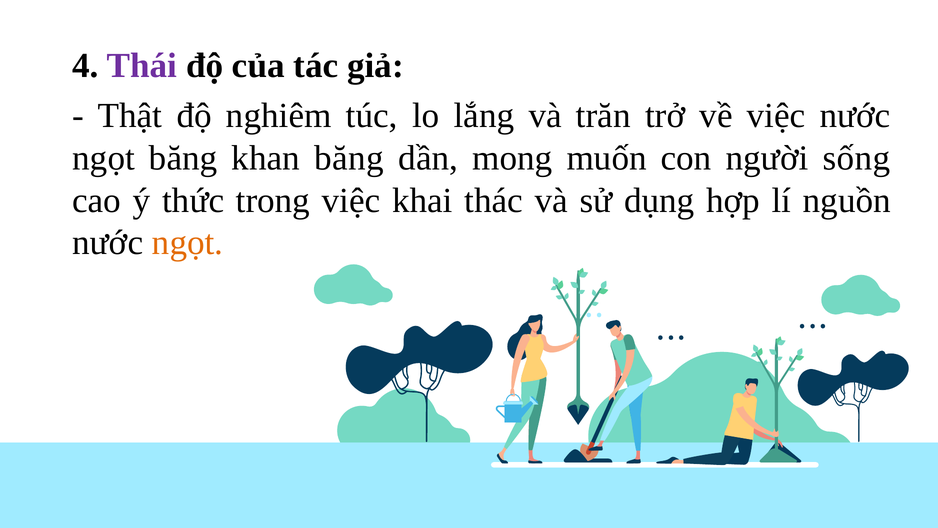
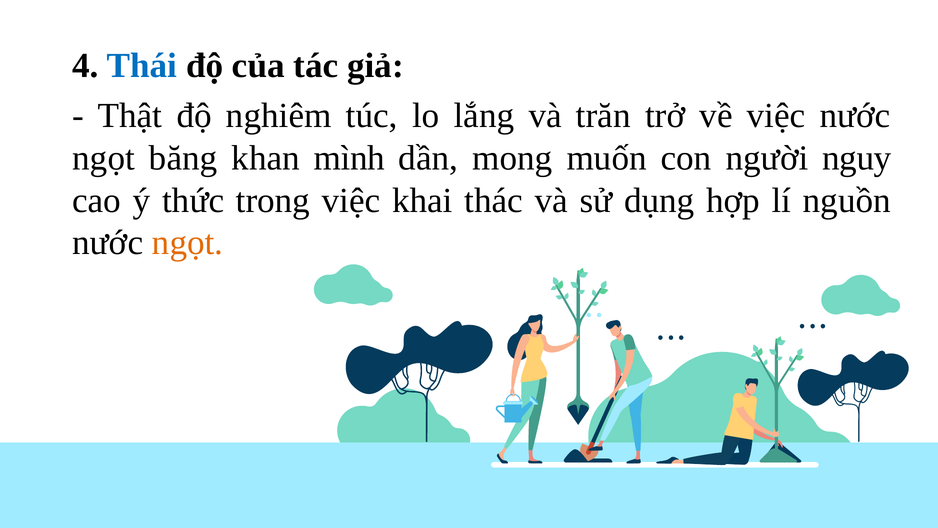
Thái colour: purple -> blue (142, 66)
khan băng: băng -> mình (349, 158)
sống: sống -> nguy (857, 158)
